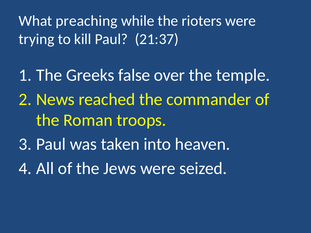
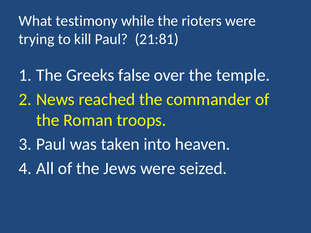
preaching: preaching -> testimony (87, 21)
21:37: 21:37 -> 21:81 (157, 39)
